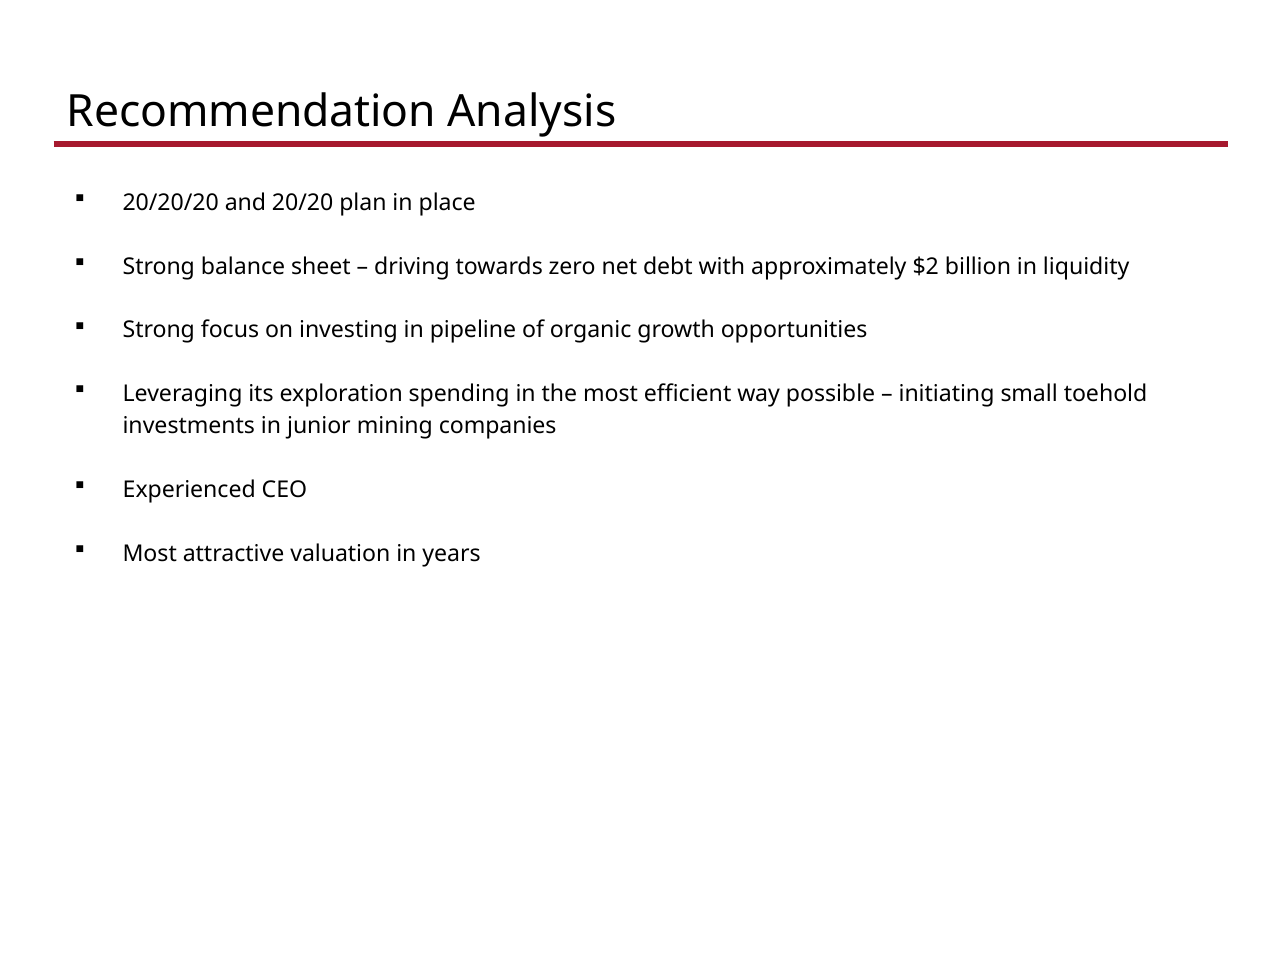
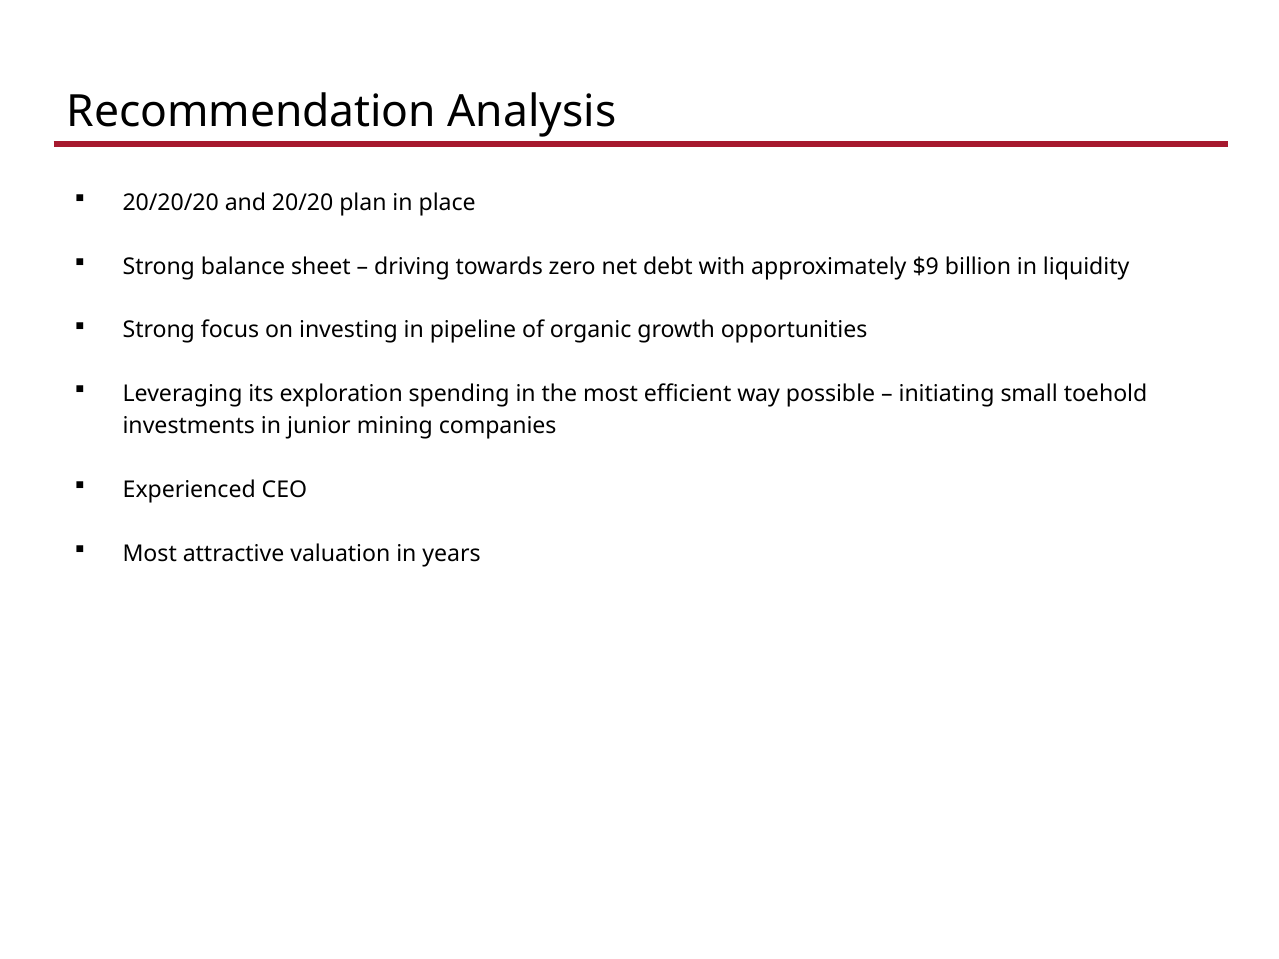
$2: $2 -> $9 (926, 267)
